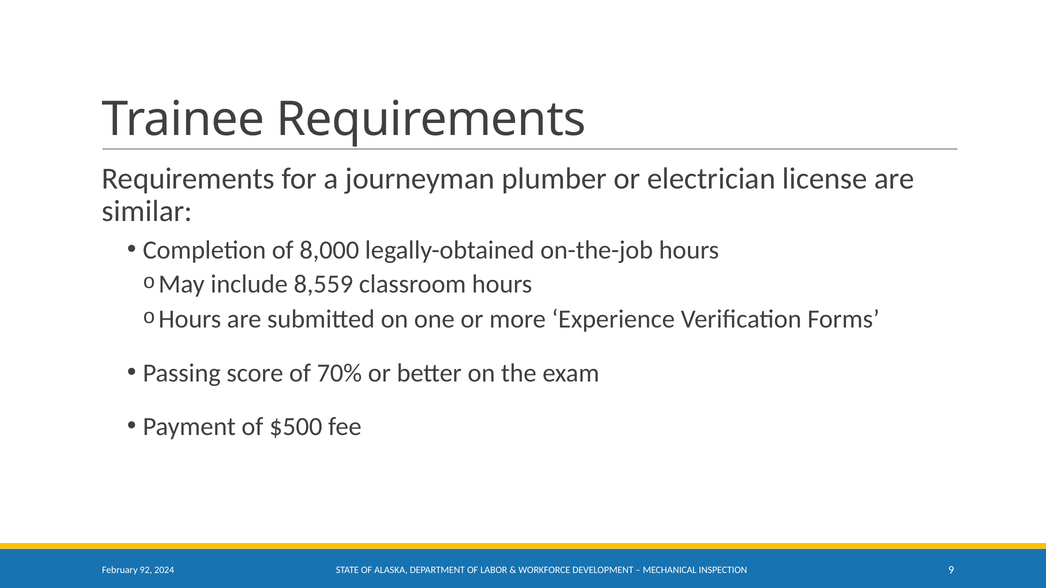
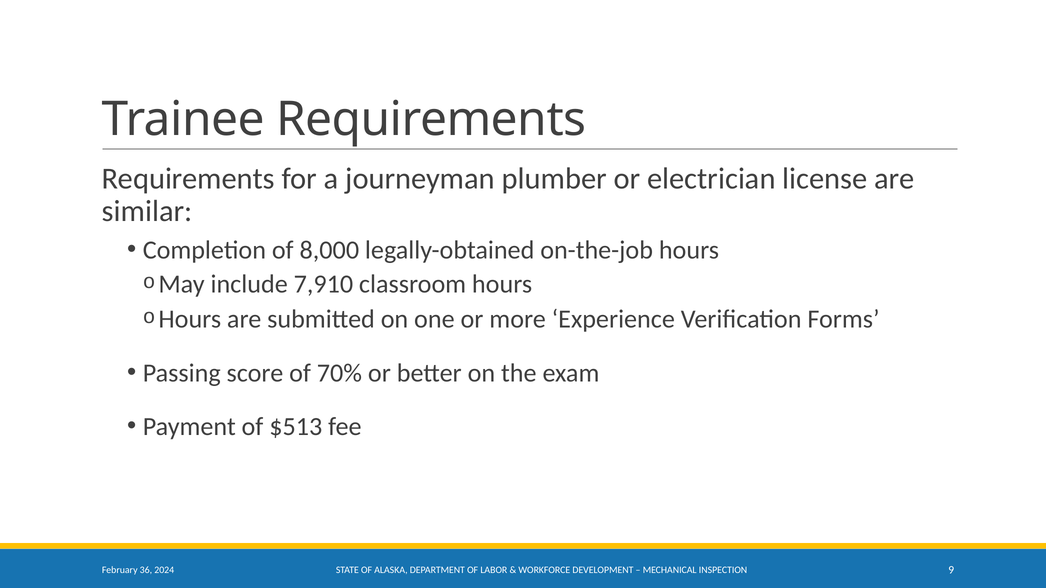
8,559: 8,559 -> 7,910 (323, 284)
$500: $500 -> $513 (296, 427)
92: 92 -> 36 (146, 571)
